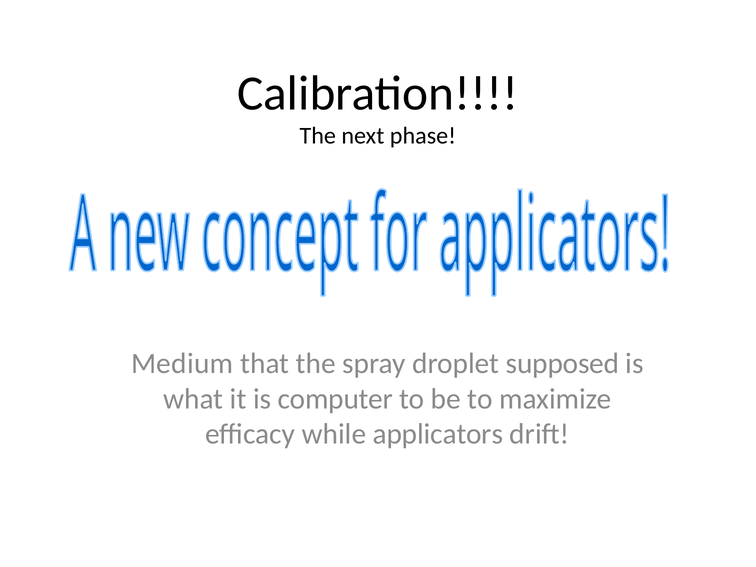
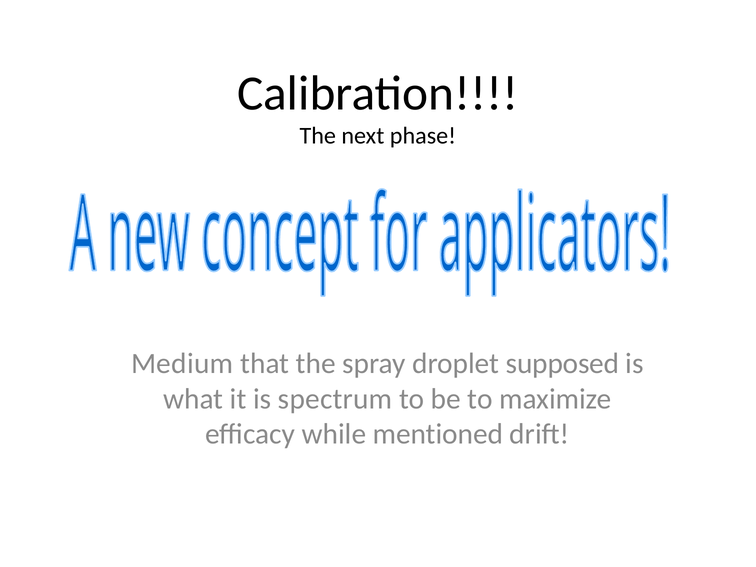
computer: computer -> spectrum (335, 399)
applicators: applicators -> mentioned (438, 434)
